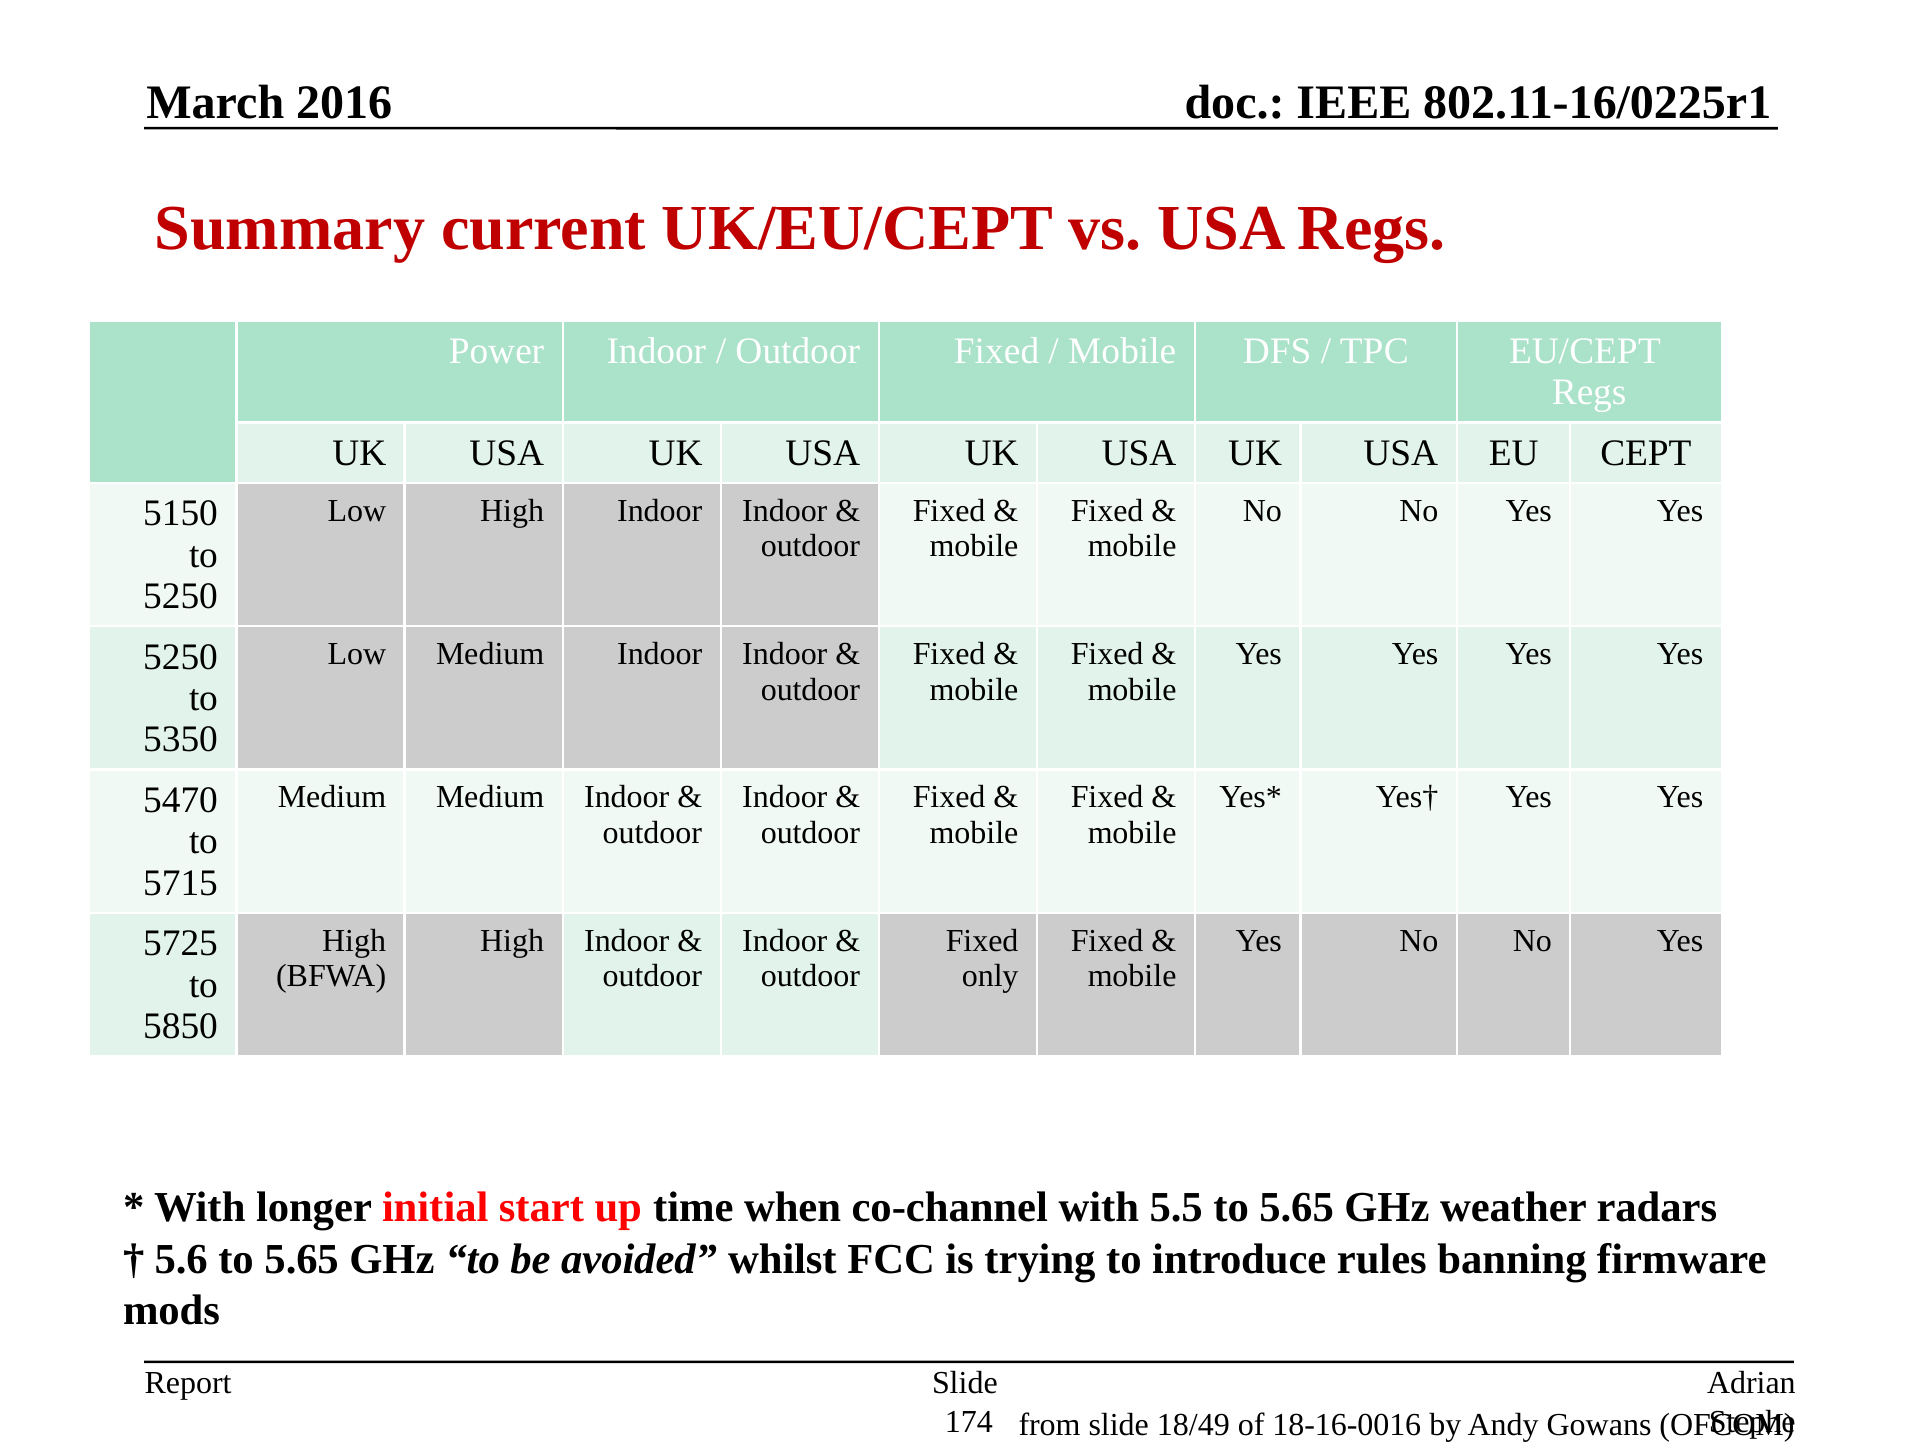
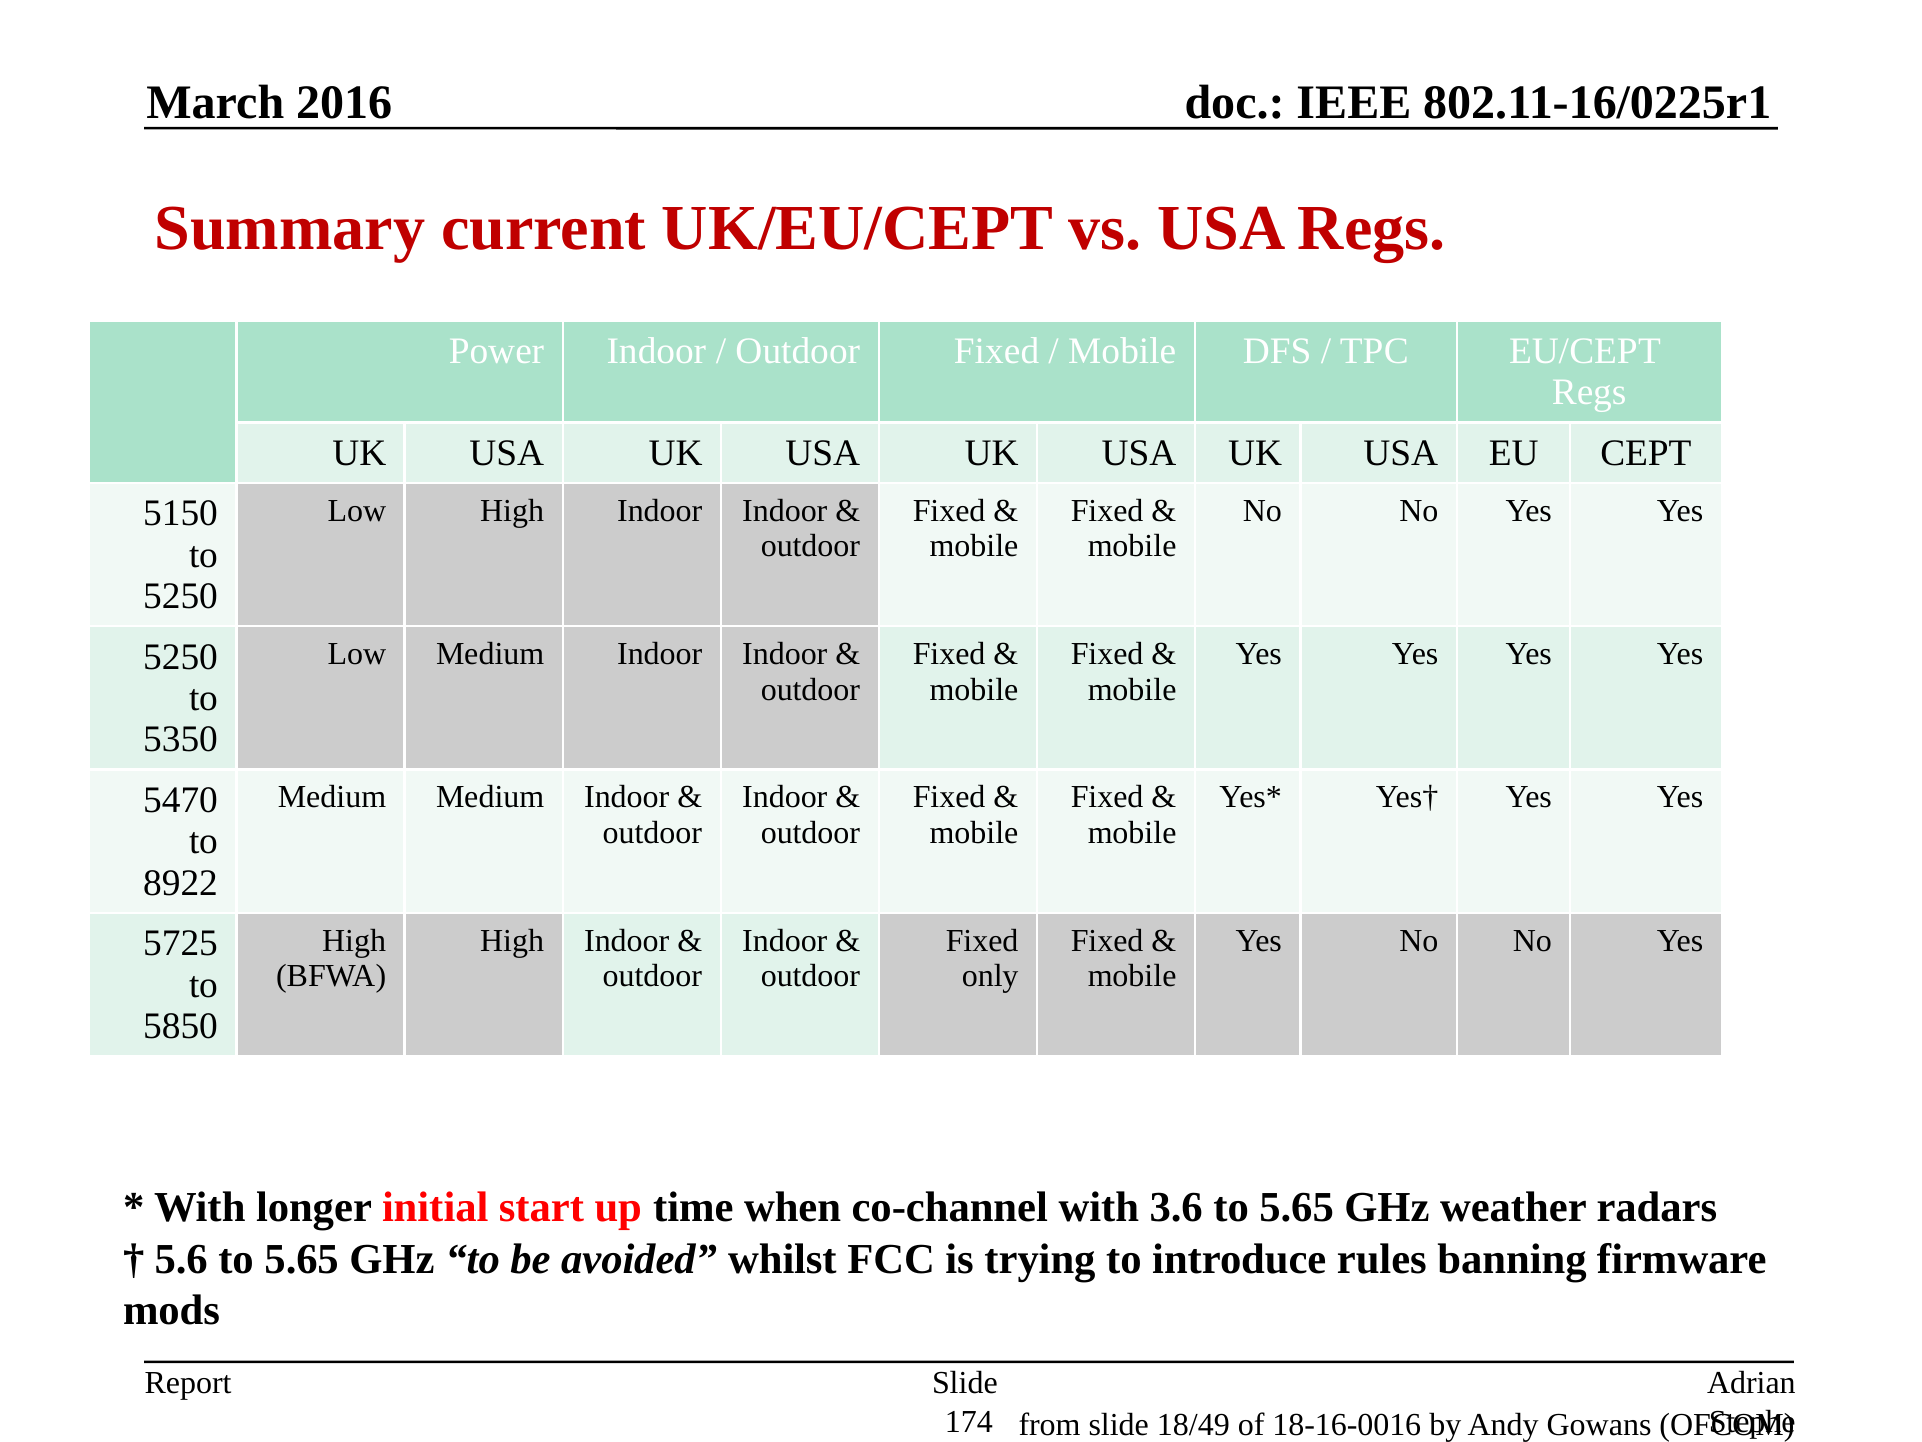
5715: 5715 -> 8922 (181, 883)
5.5: 5.5 -> 3.6 (1176, 1207)
